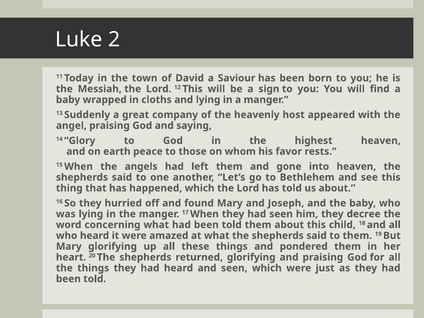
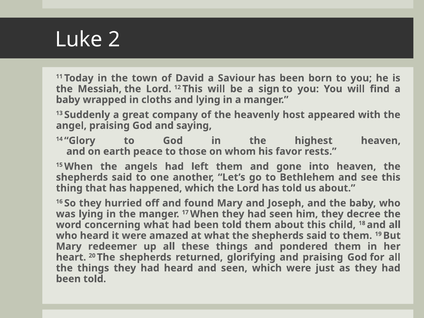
Mary glorifying: glorifying -> redeemer (113, 246)
